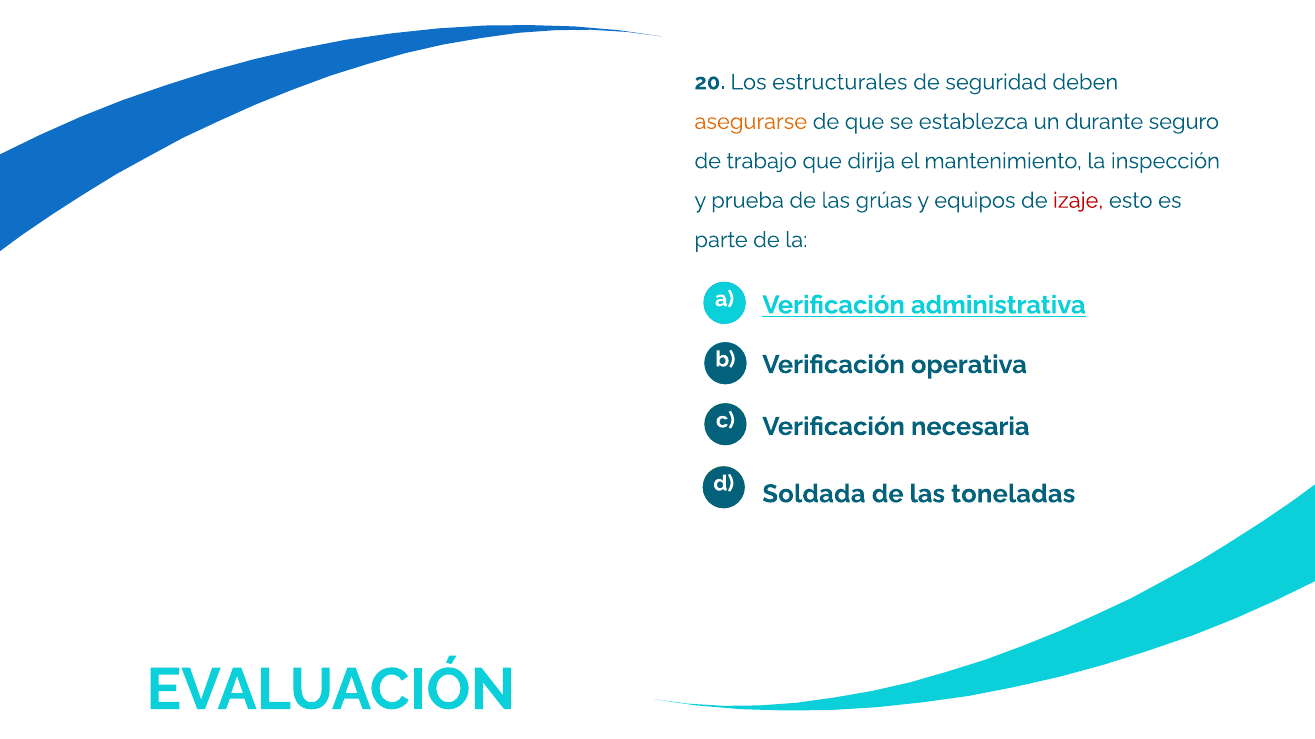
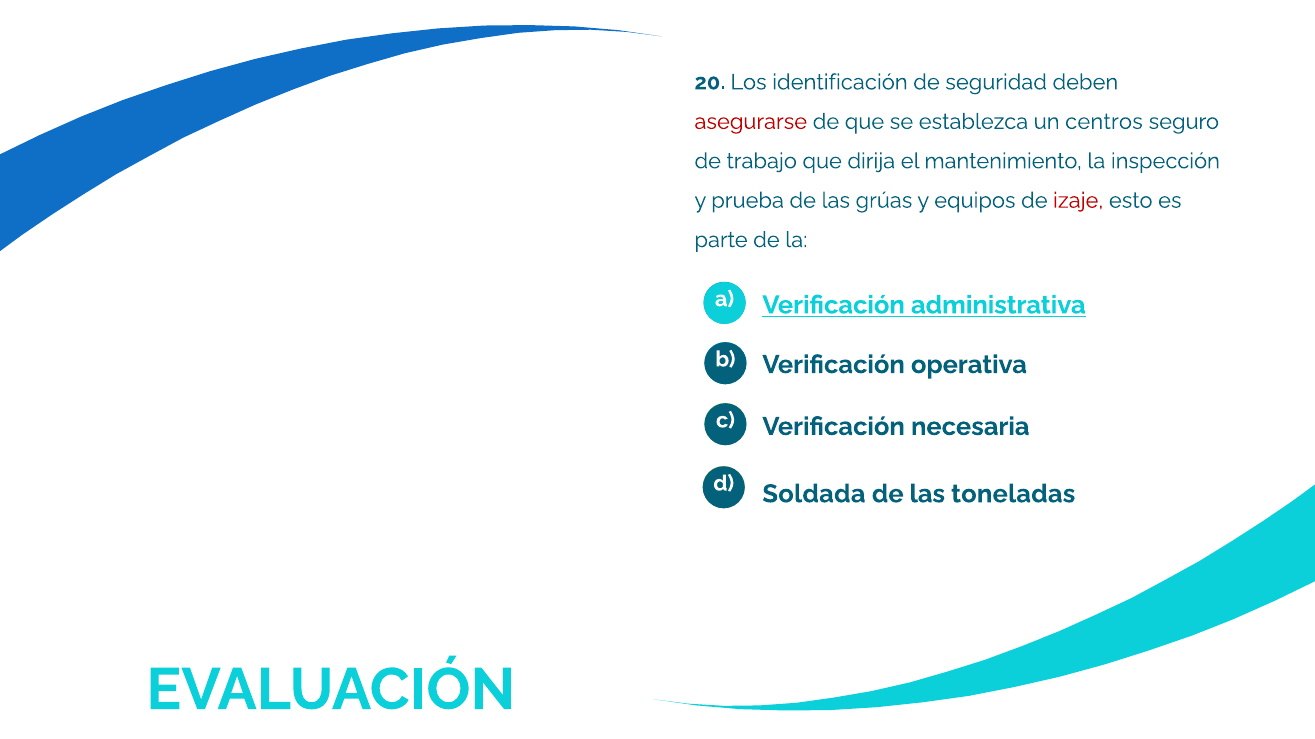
estructurales: estructurales -> identificación (840, 82)
asegurarse colour: orange -> red (751, 122)
durante: durante -> centros (1104, 122)
